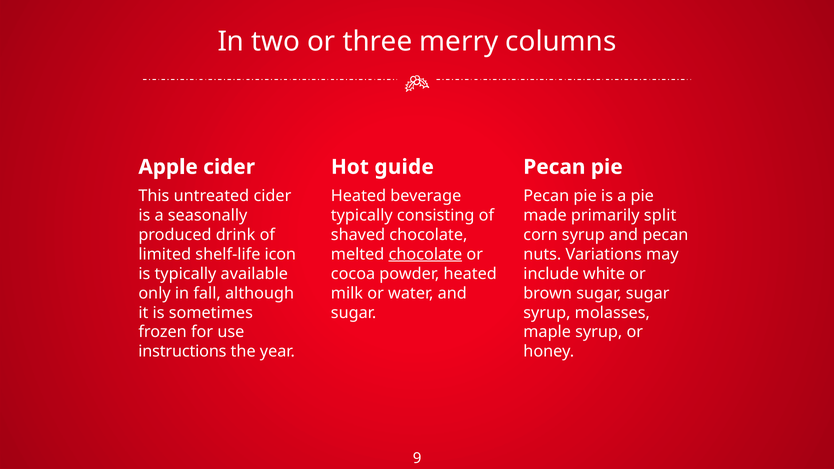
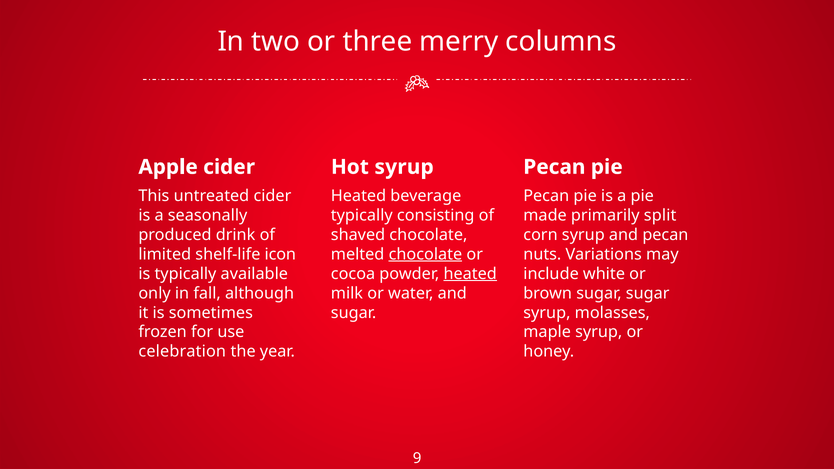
Hot guide: guide -> syrup (404, 167)
heated underline: none -> present (470, 274)
instructions: instructions -> celebration (182, 352)
